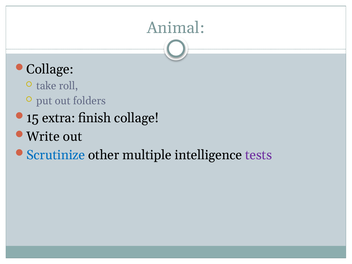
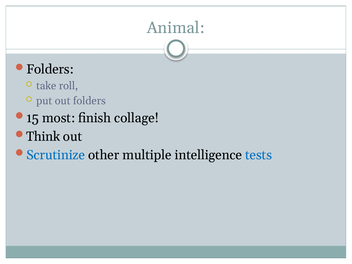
Collage: Collage -> Folders (50, 69)
extra: extra -> most (59, 118)
Write: Write -> Think (43, 136)
tests colour: purple -> blue (259, 155)
